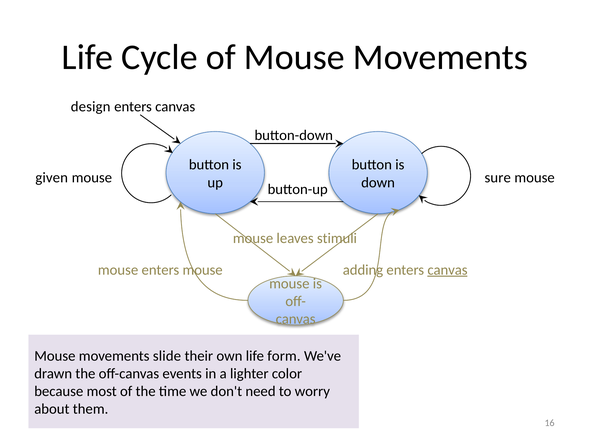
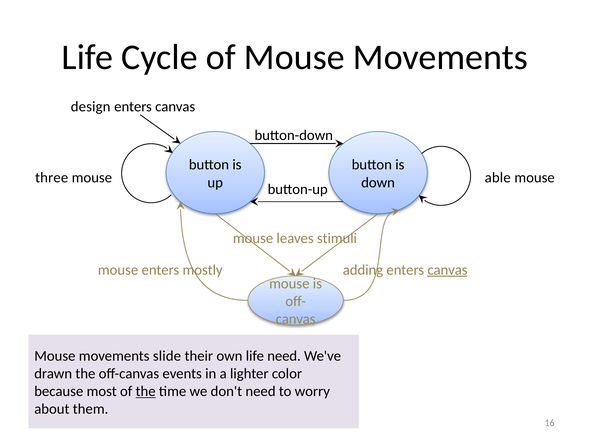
given: given -> three (52, 178)
sure: sure -> able (498, 178)
enters mouse: mouse -> mostly (203, 270)
life form: form -> need (284, 355)
the underline: none -> present (146, 391)
